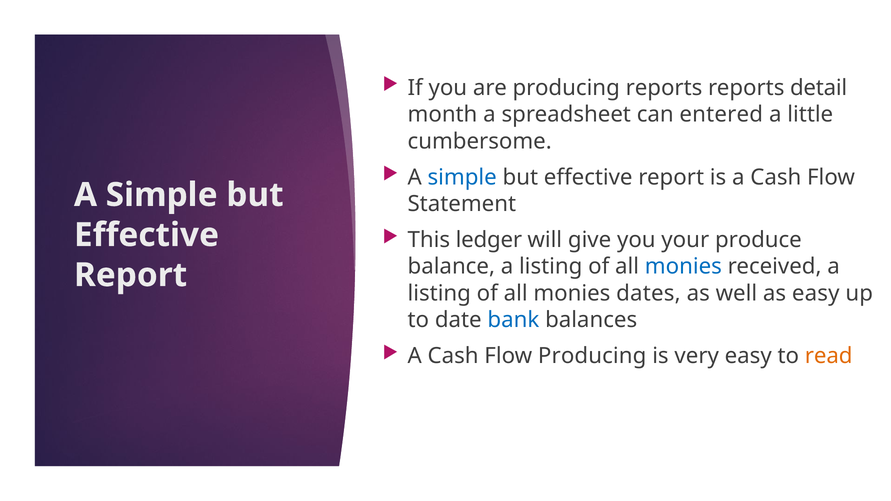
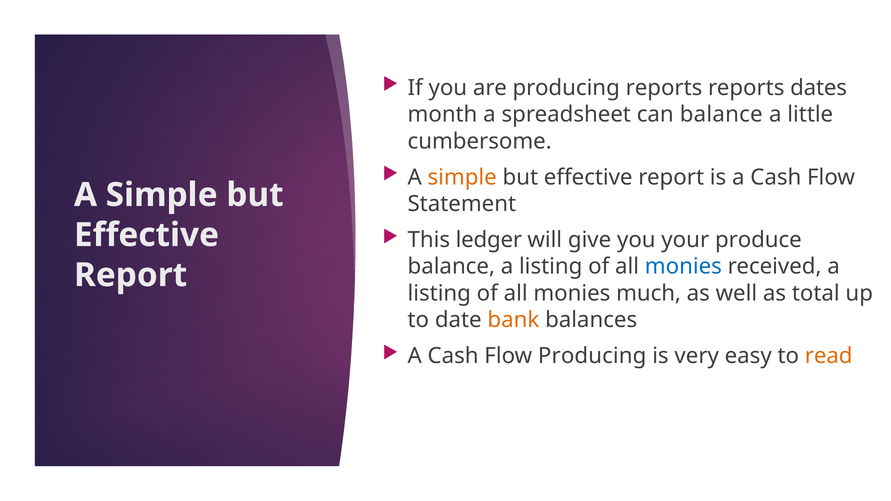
detail: detail -> dates (819, 88)
can entered: entered -> balance (721, 114)
simple colour: blue -> orange (462, 177)
dates: dates -> much (649, 293)
as easy: easy -> total (816, 293)
bank colour: blue -> orange (513, 320)
